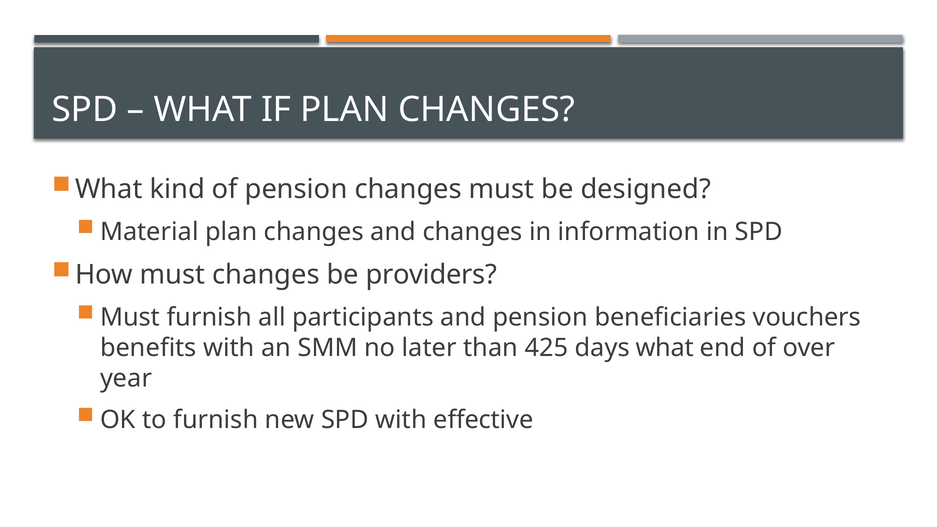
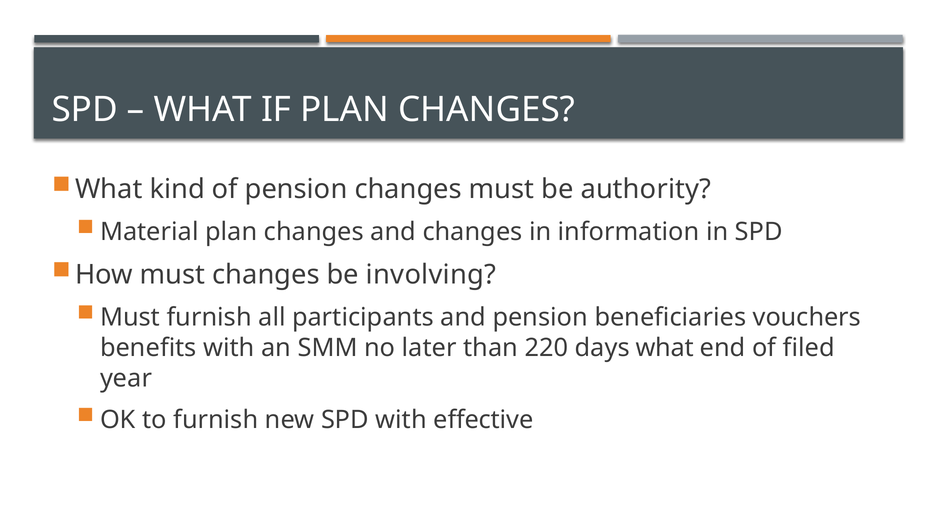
designed: designed -> authority (646, 189)
providers: providers -> involving (431, 275)
425: 425 -> 220 (546, 348)
over: over -> filed (809, 348)
